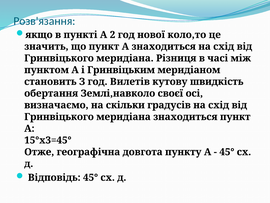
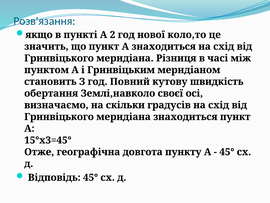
Вилетів: Вилетів -> Повний (130, 81)
